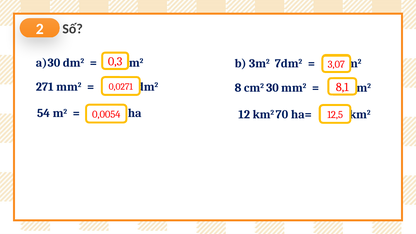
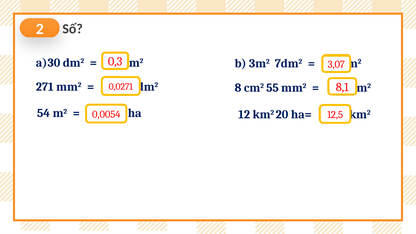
30: 30 -> 55 (272, 88)
70: 70 -> 20 (282, 114)
